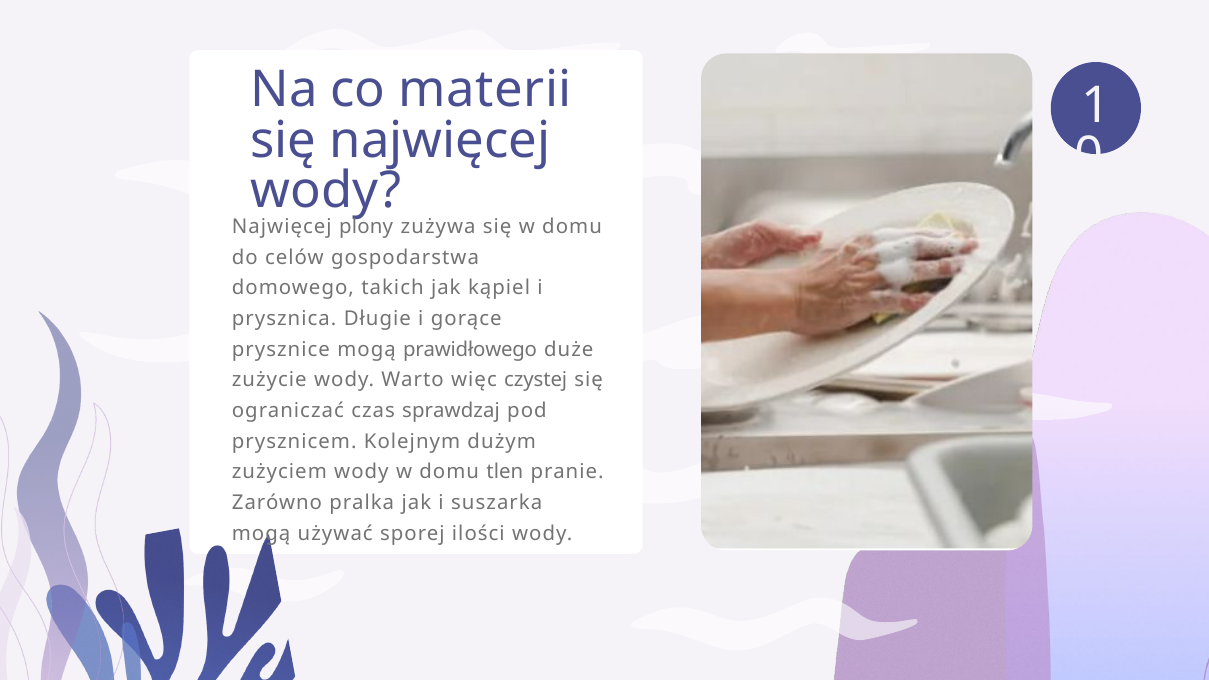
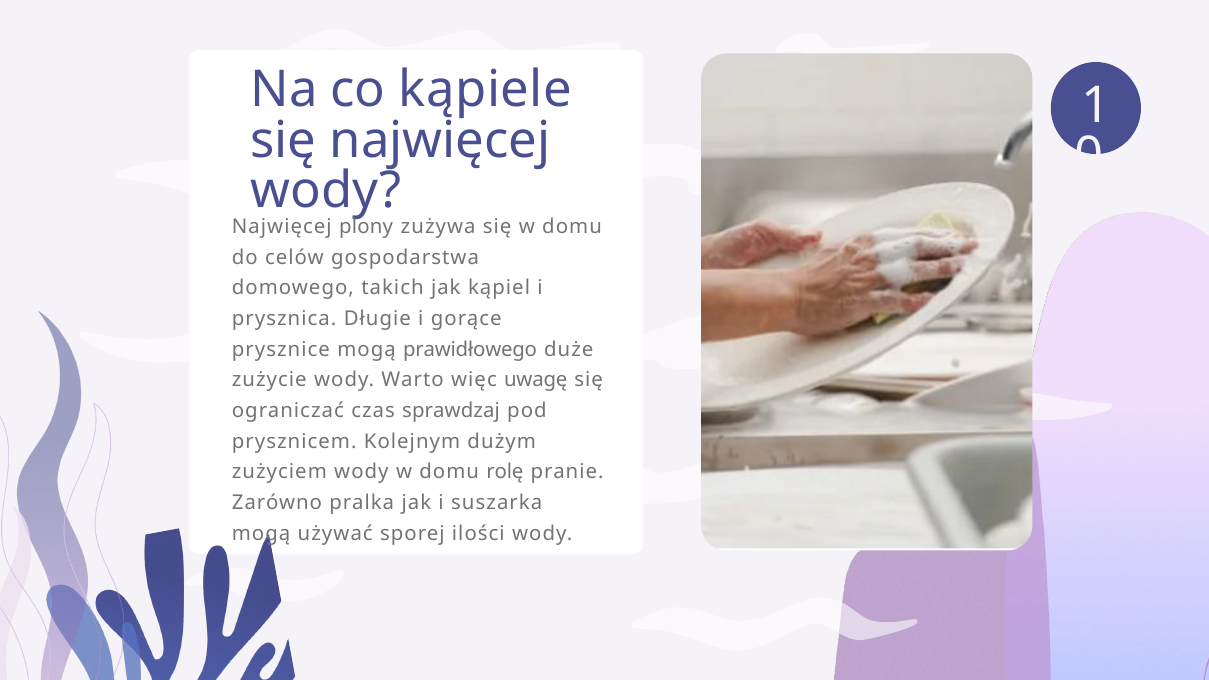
materii: materii -> kąpiele (485, 90)
czystej: czystej -> uwagę (536, 380)
tlen: tlen -> rolę (505, 472)
